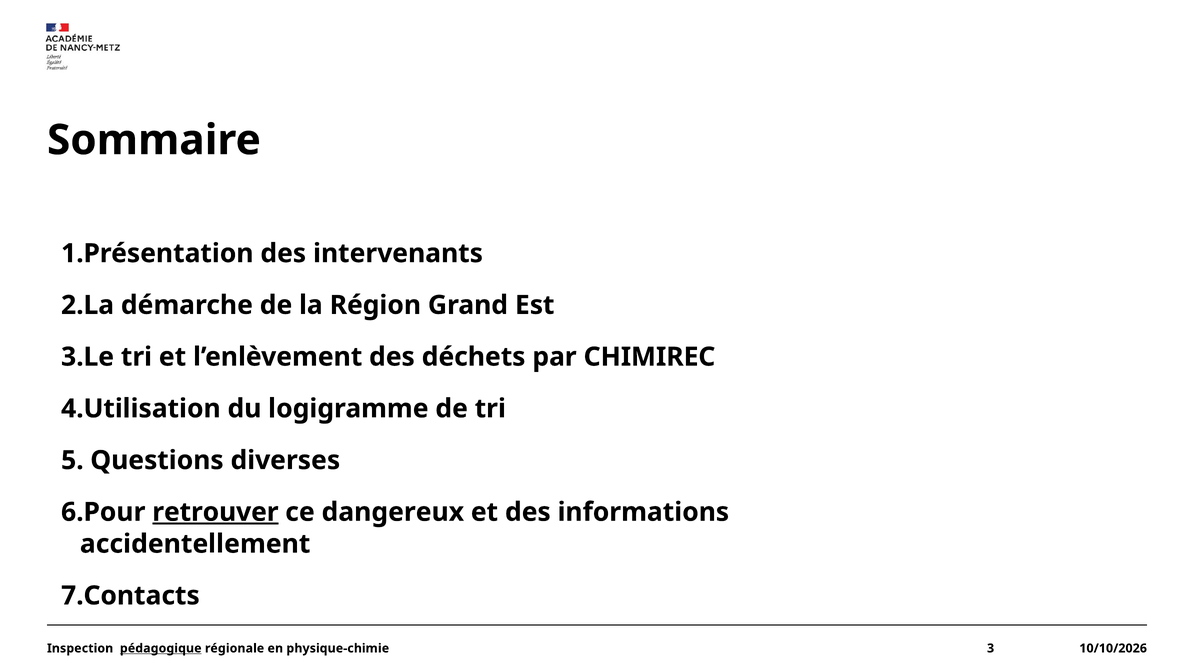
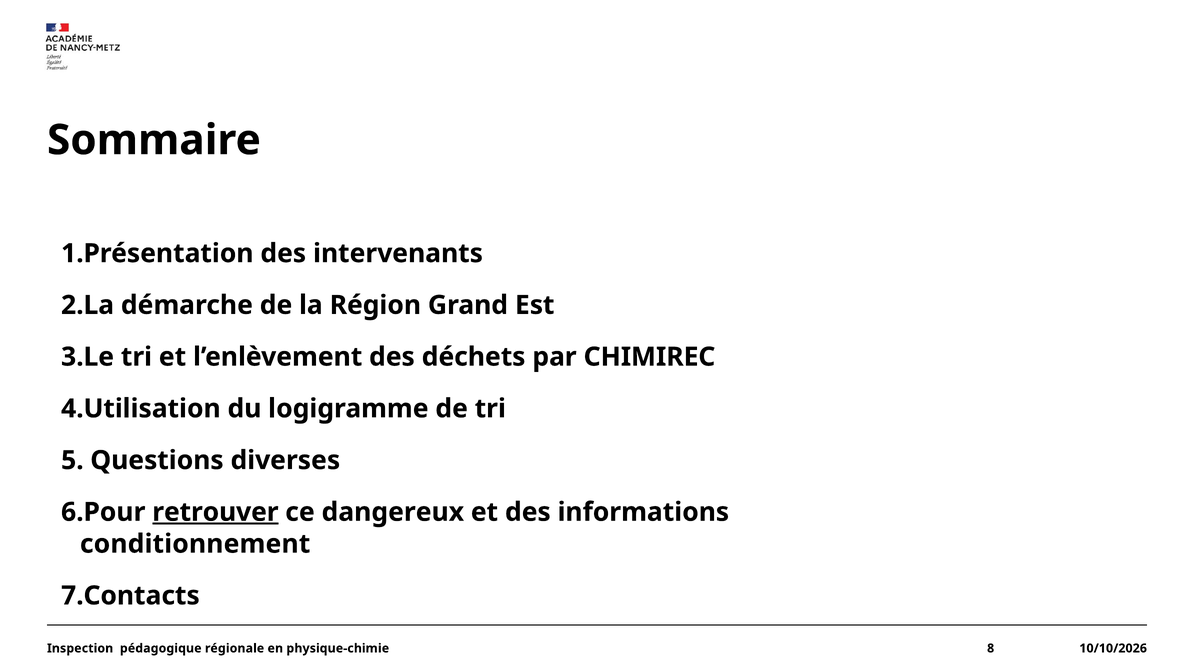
accidentellement: accidentellement -> conditionnement (195, 544)
pédagogique underline: present -> none (161, 648)
3: 3 -> 8 (991, 648)
